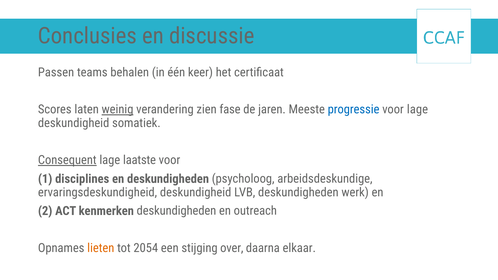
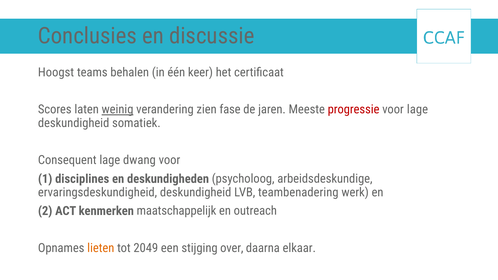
Passen: Passen -> Hoogst (56, 72)
progressie colour: blue -> red (354, 110)
Consequent underline: present -> none (67, 160)
laatste: laatste -> dwang (139, 160)
LVB deskundigheden: deskundigheden -> teambenadering (298, 192)
kenmerken deskundigheden: deskundigheden -> maatschappelijk (176, 211)
2054: 2054 -> 2049 (146, 248)
